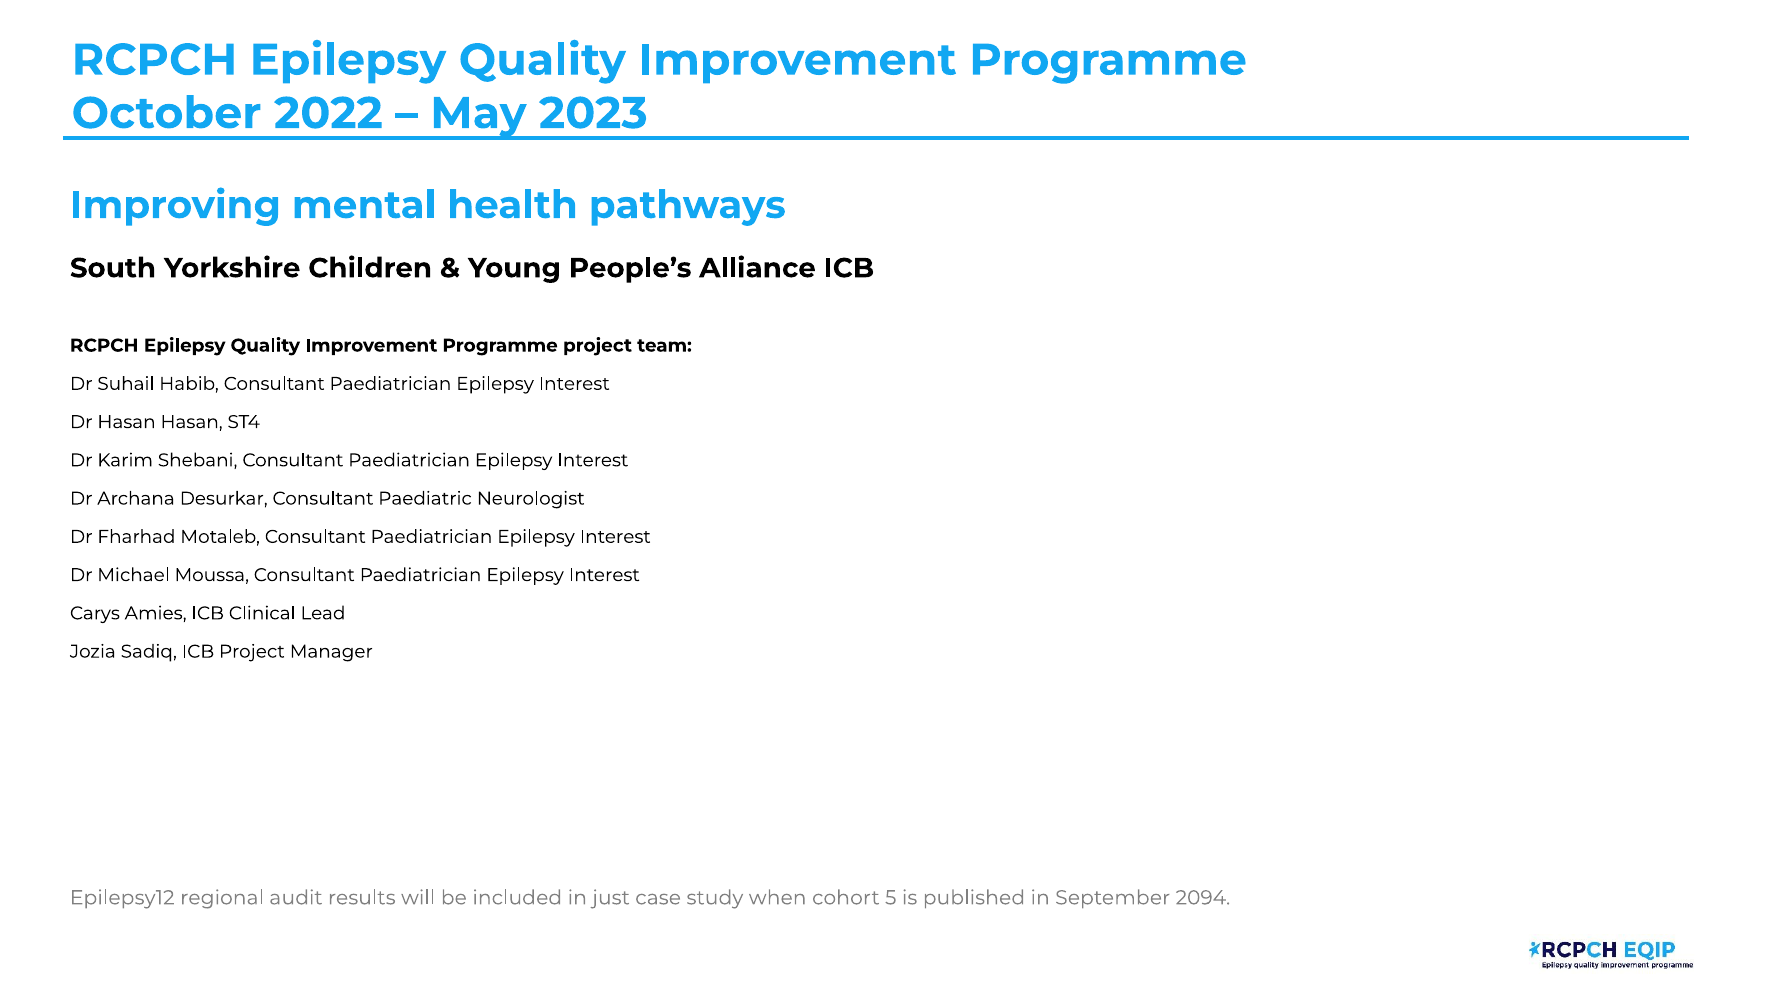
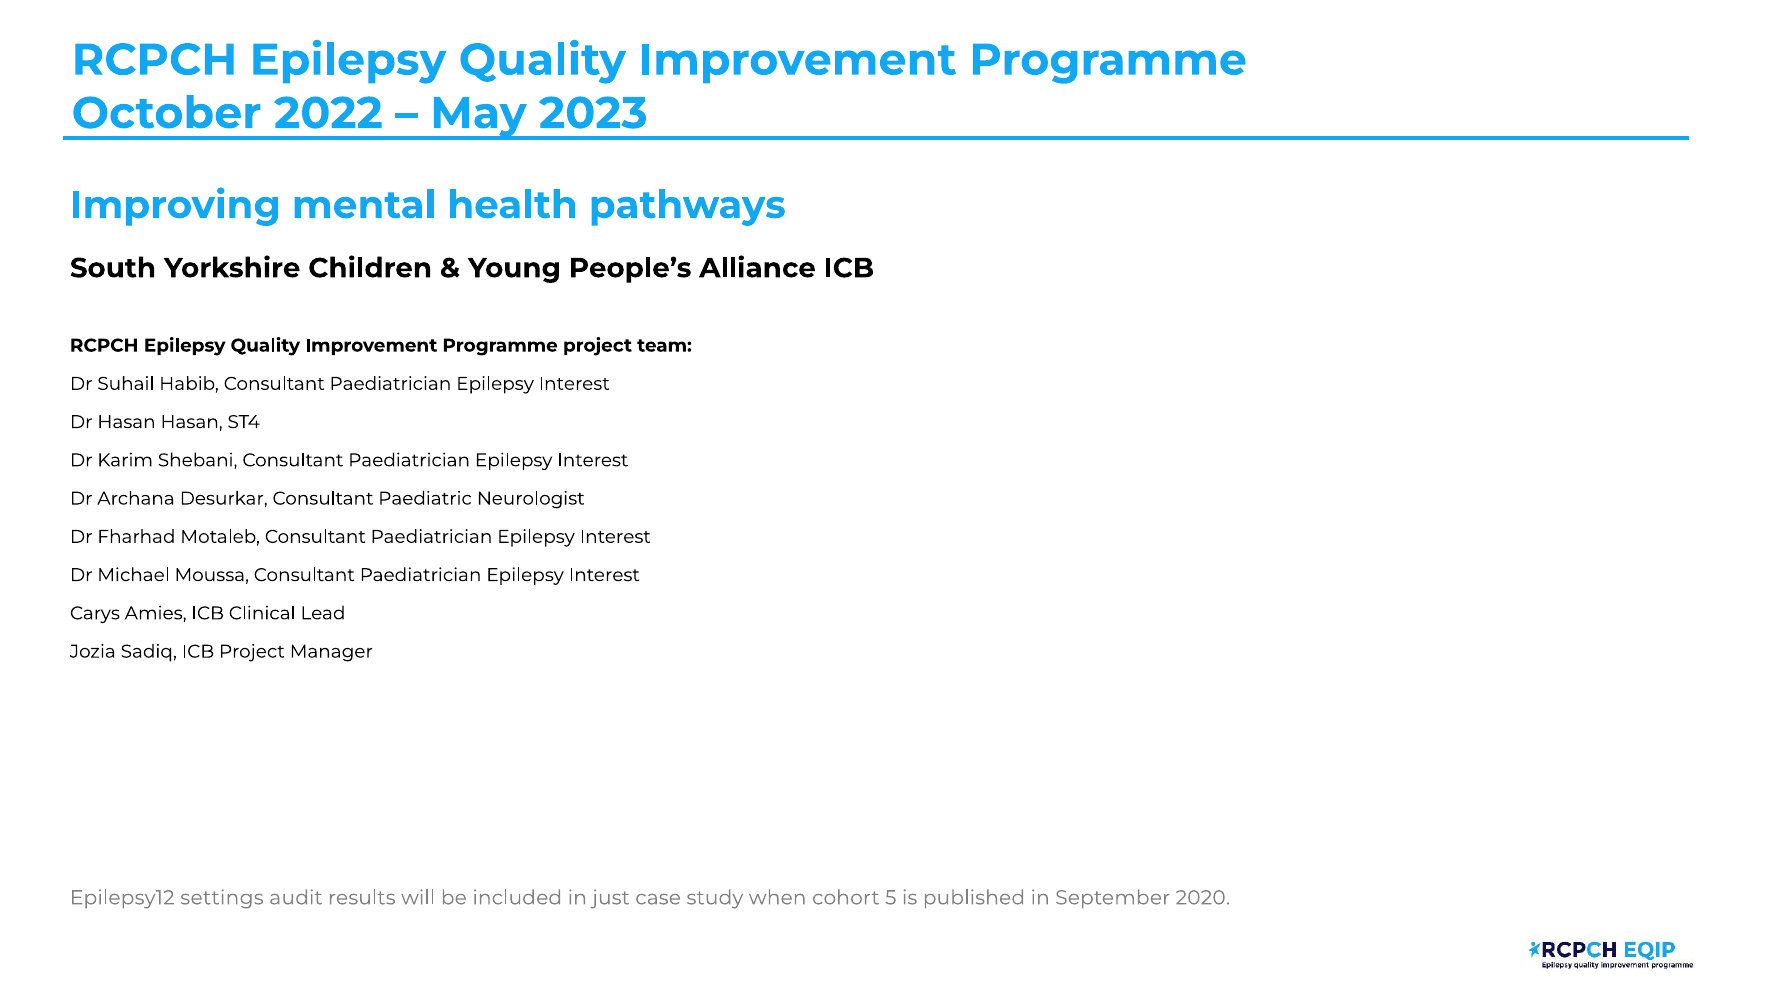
regional: regional -> settings (222, 898)
2094: 2094 -> 2020 (1203, 898)
